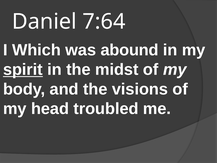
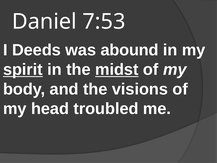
7:64: 7:64 -> 7:53 (104, 22)
Which: Which -> Deeds (36, 50)
midst underline: none -> present (117, 69)
